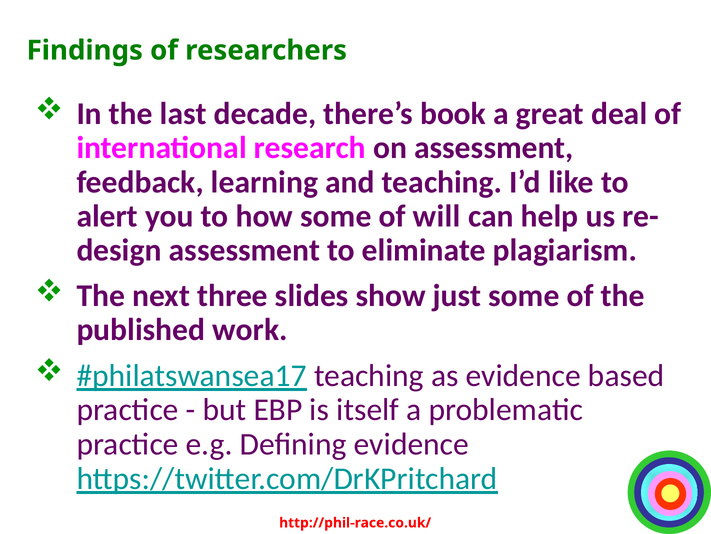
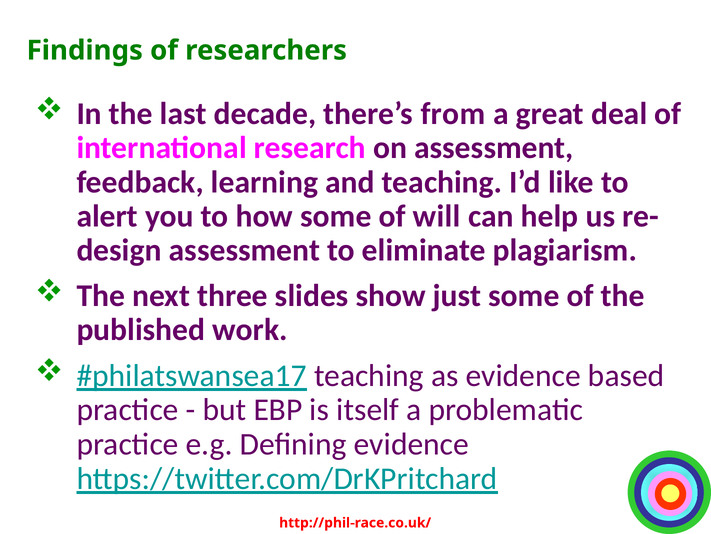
book: book -> from (453, 114)
